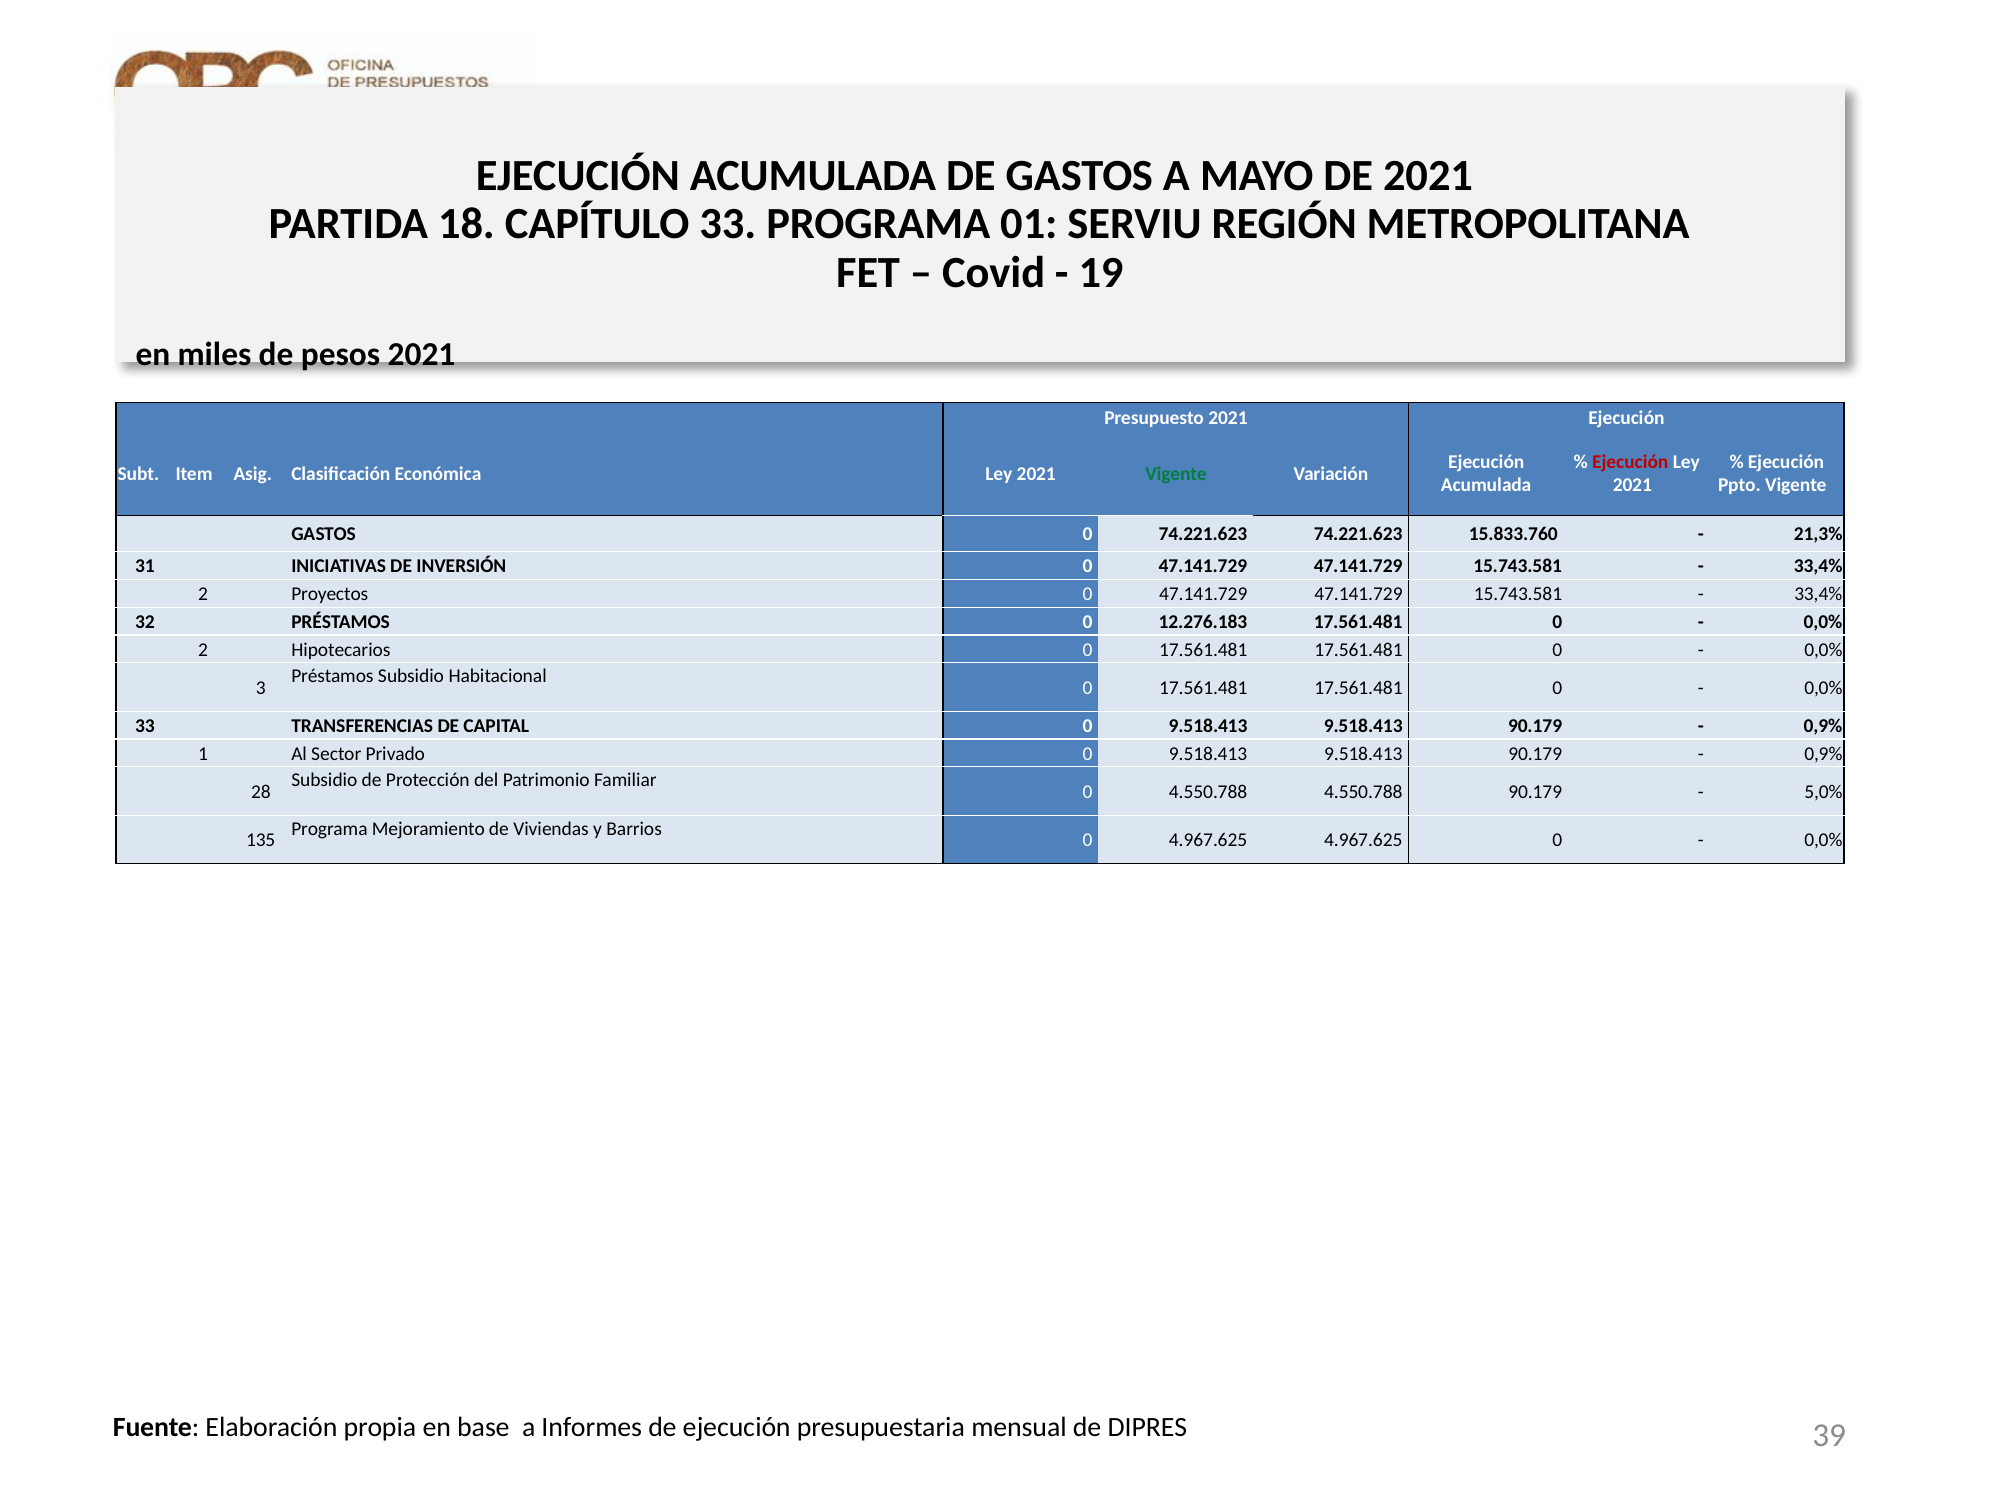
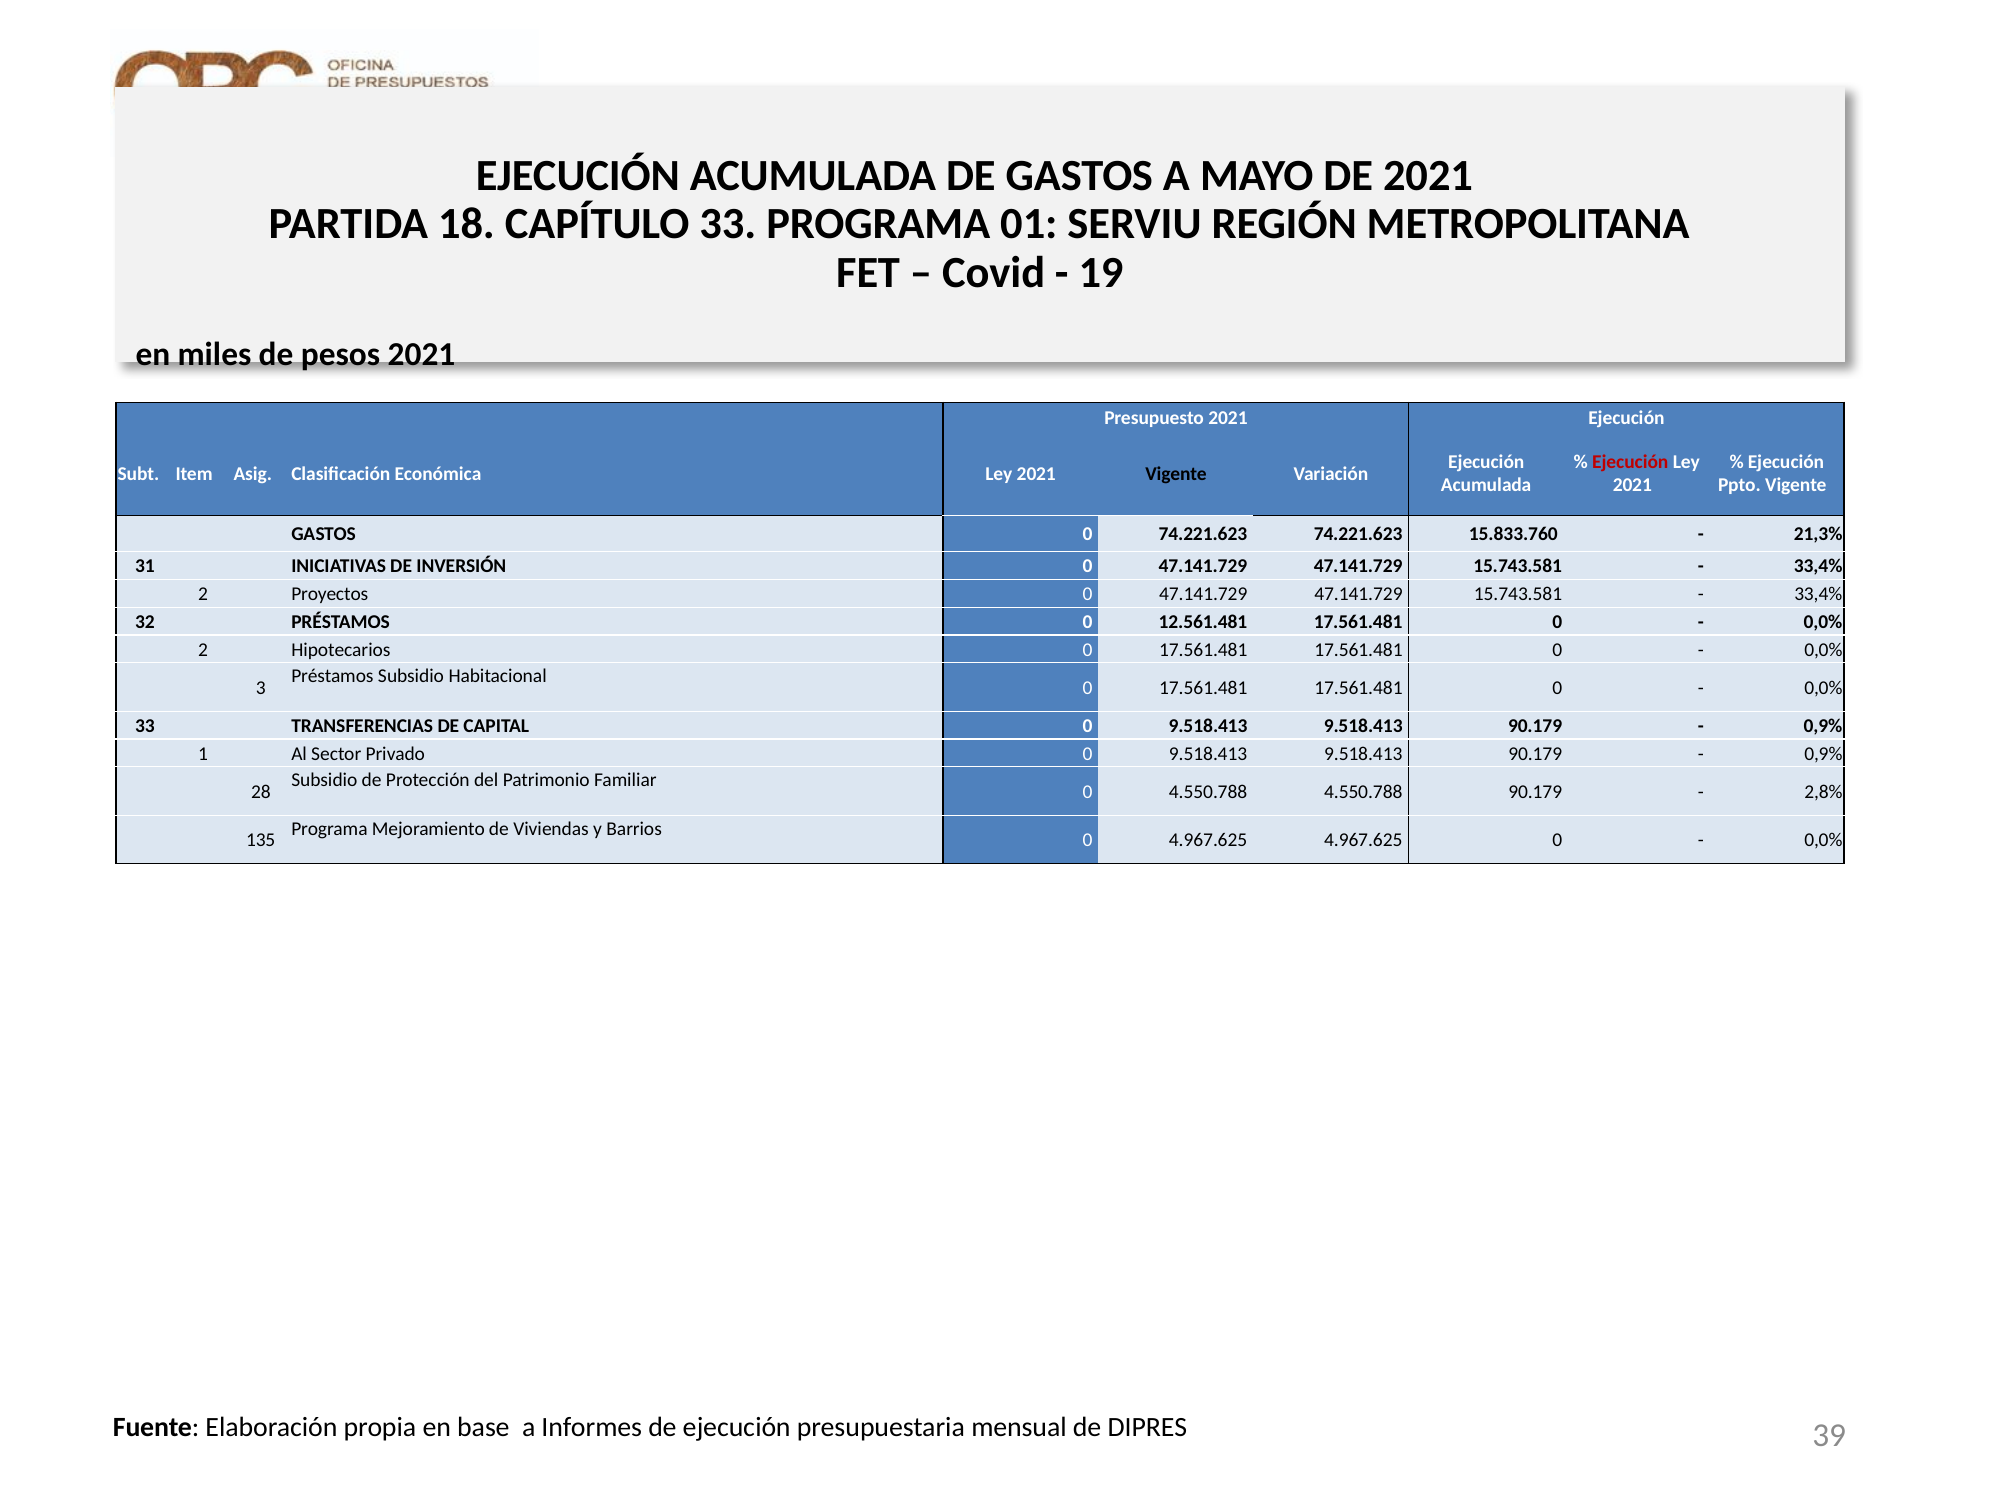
Vigente colour: green -> black (1176, 474)
12.276.183: 12.276.183 -> 12.561.481 (1203, 622)
5,0%: 5,0% -> 2,8% (1823, 792)
